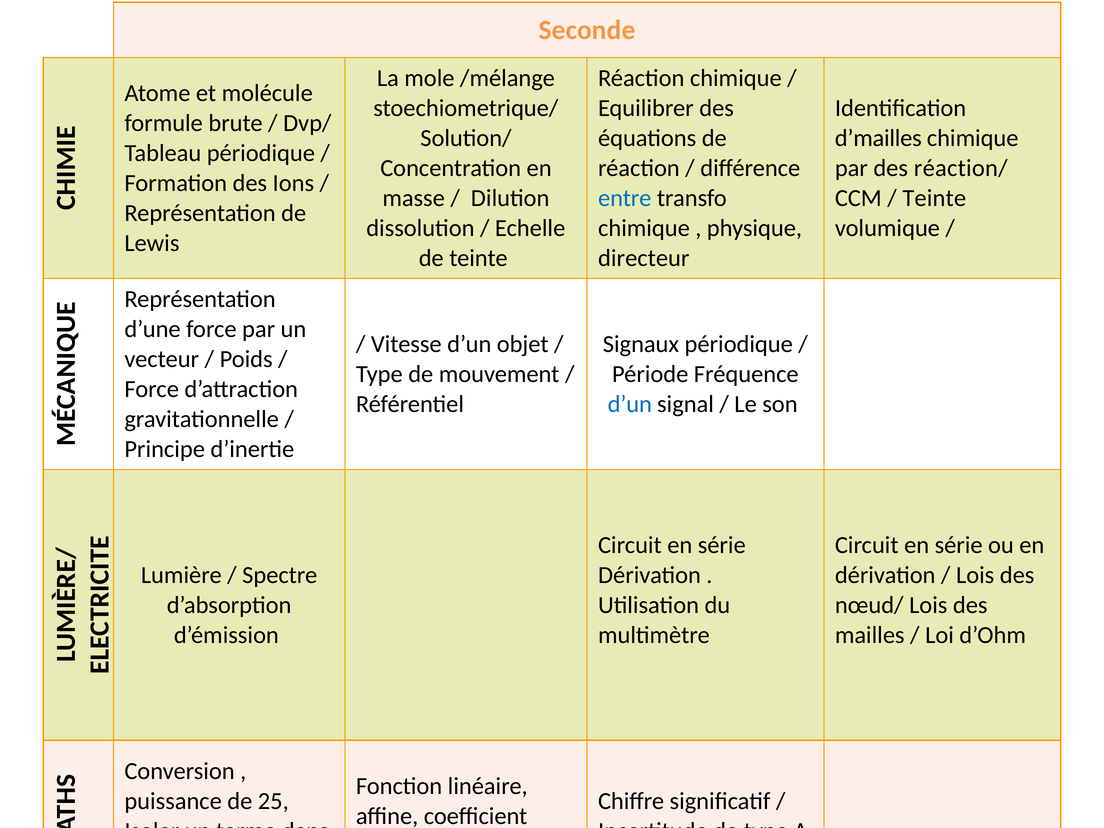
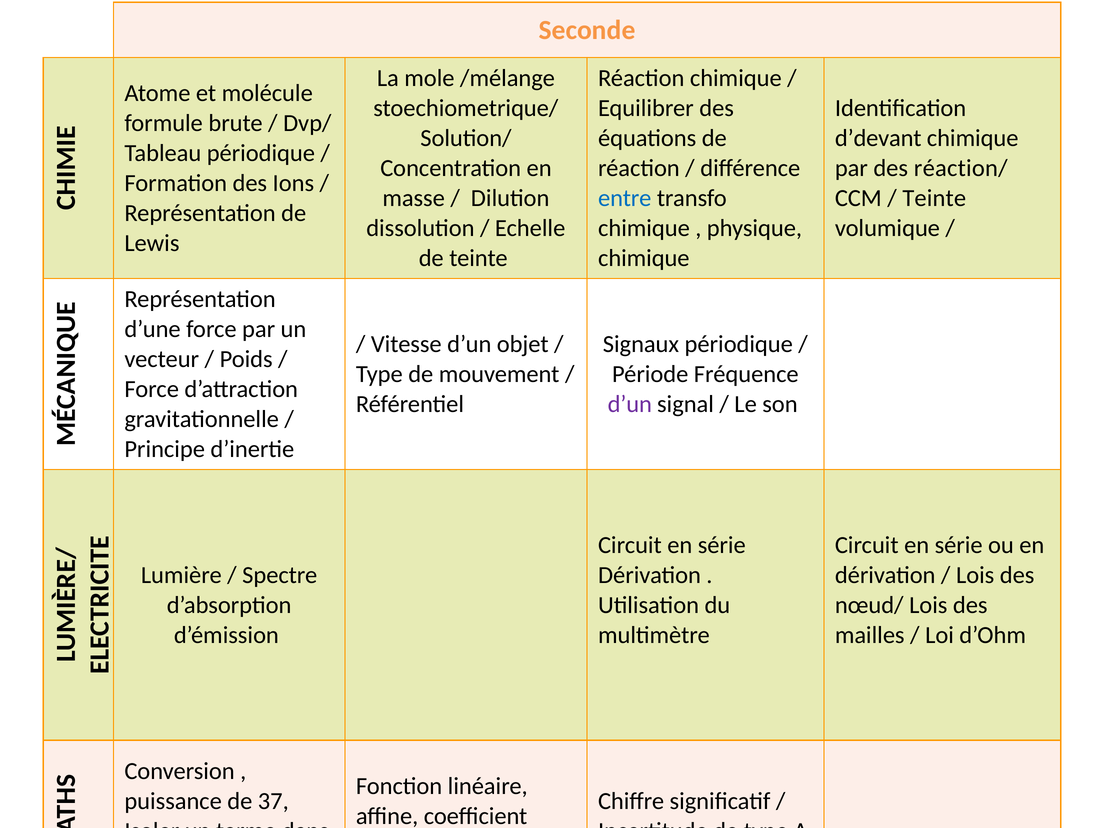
d’mailles: d’mailles -> d’devant (878, 138)
directeur: directeur -> chimique (644, 258)
d’un colour: blue -> purple (630, 404)
25: 25 -> 37 (273, 801)
